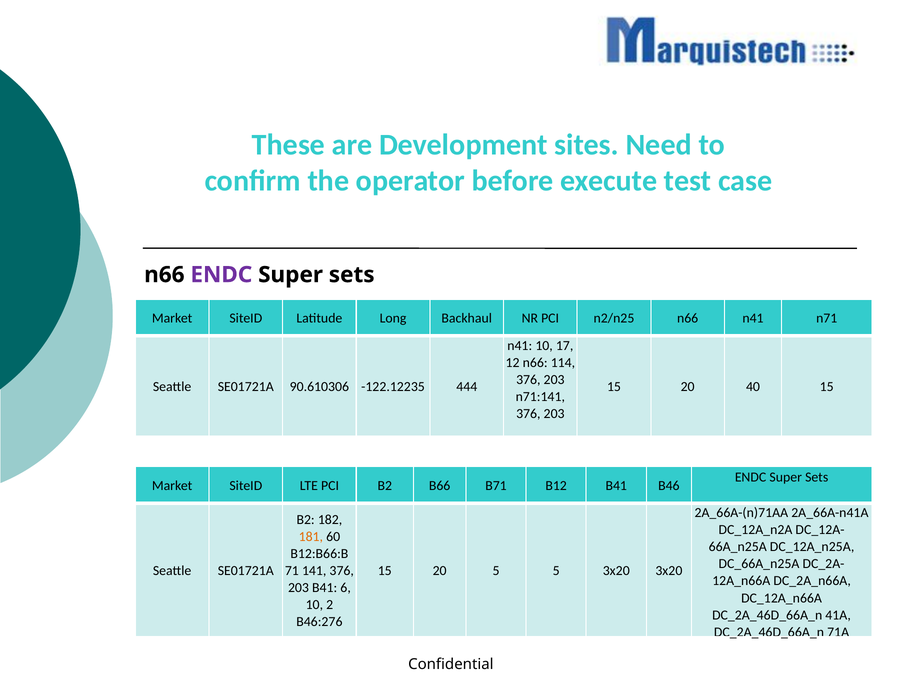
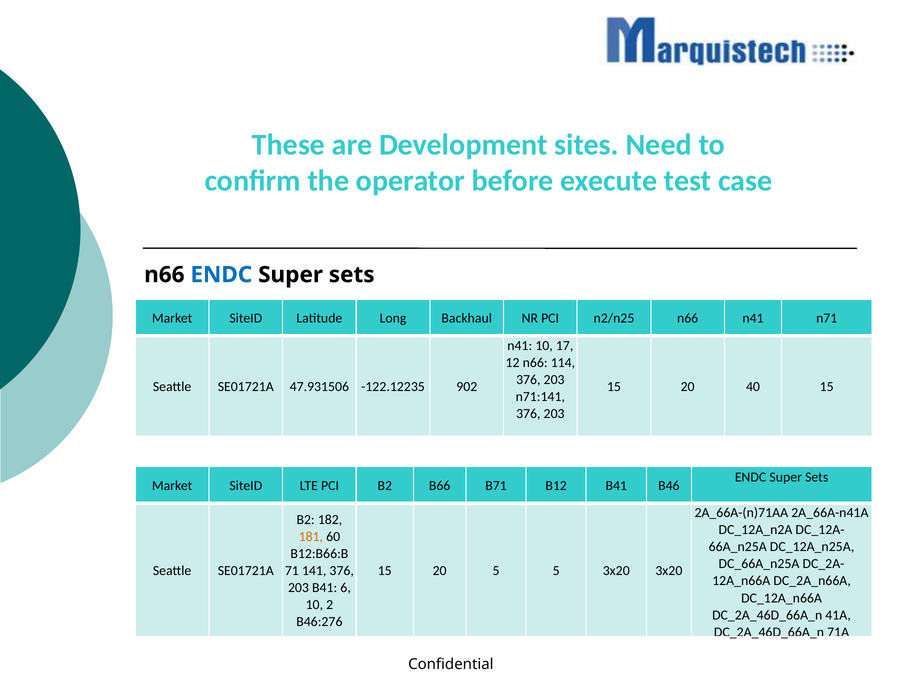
ENDC colour: purple -> blue (221, 275)
90.610306: 90.610306 -> 47.931506 (319, 386)
444: 444 -> 902 (467, 386)
